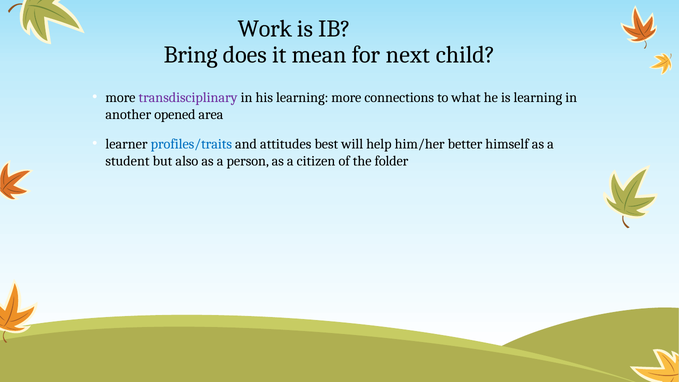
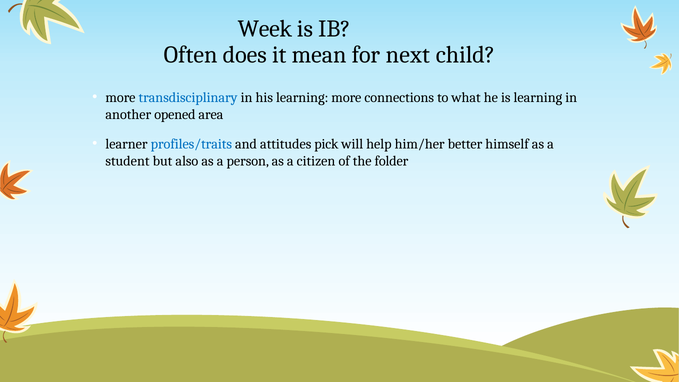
Work: Work -> Week (265, 29)
Bring: Bring -> Often (191, 55)
transdisciplinary colour: purple -> blue (188, 97)
best: best -> pick (326, 144)
